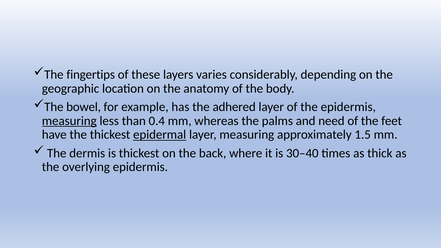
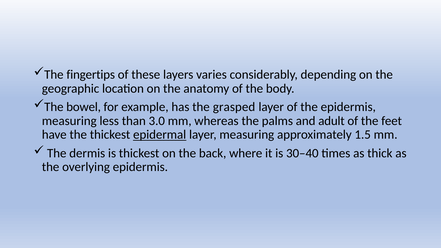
adhered: adhered -> grasped (234, 107)
measuring underline: present -> none (69, 121)
0.4: 0.4 -> 3.0 (157, 121)
need: need -> adult (331, 121)
